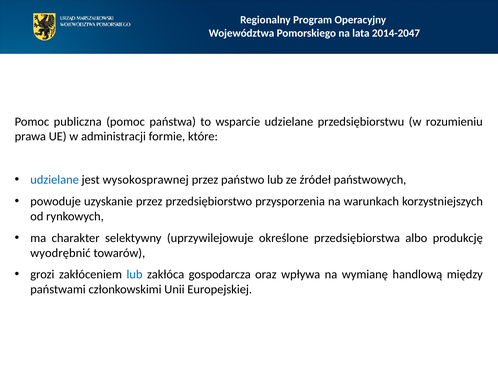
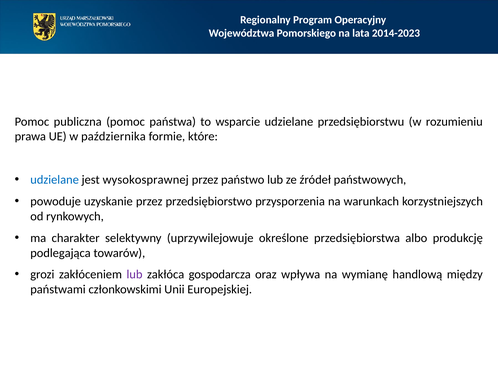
2014-2047: 2014-2047 -> 2014-2023 (396, 33)
administracji: administracji -> października (113, 136)
wyodrębnić: wyodrębnić -> podlegająca (61, 253)
lub colour: blue -> purple (135, 274)
